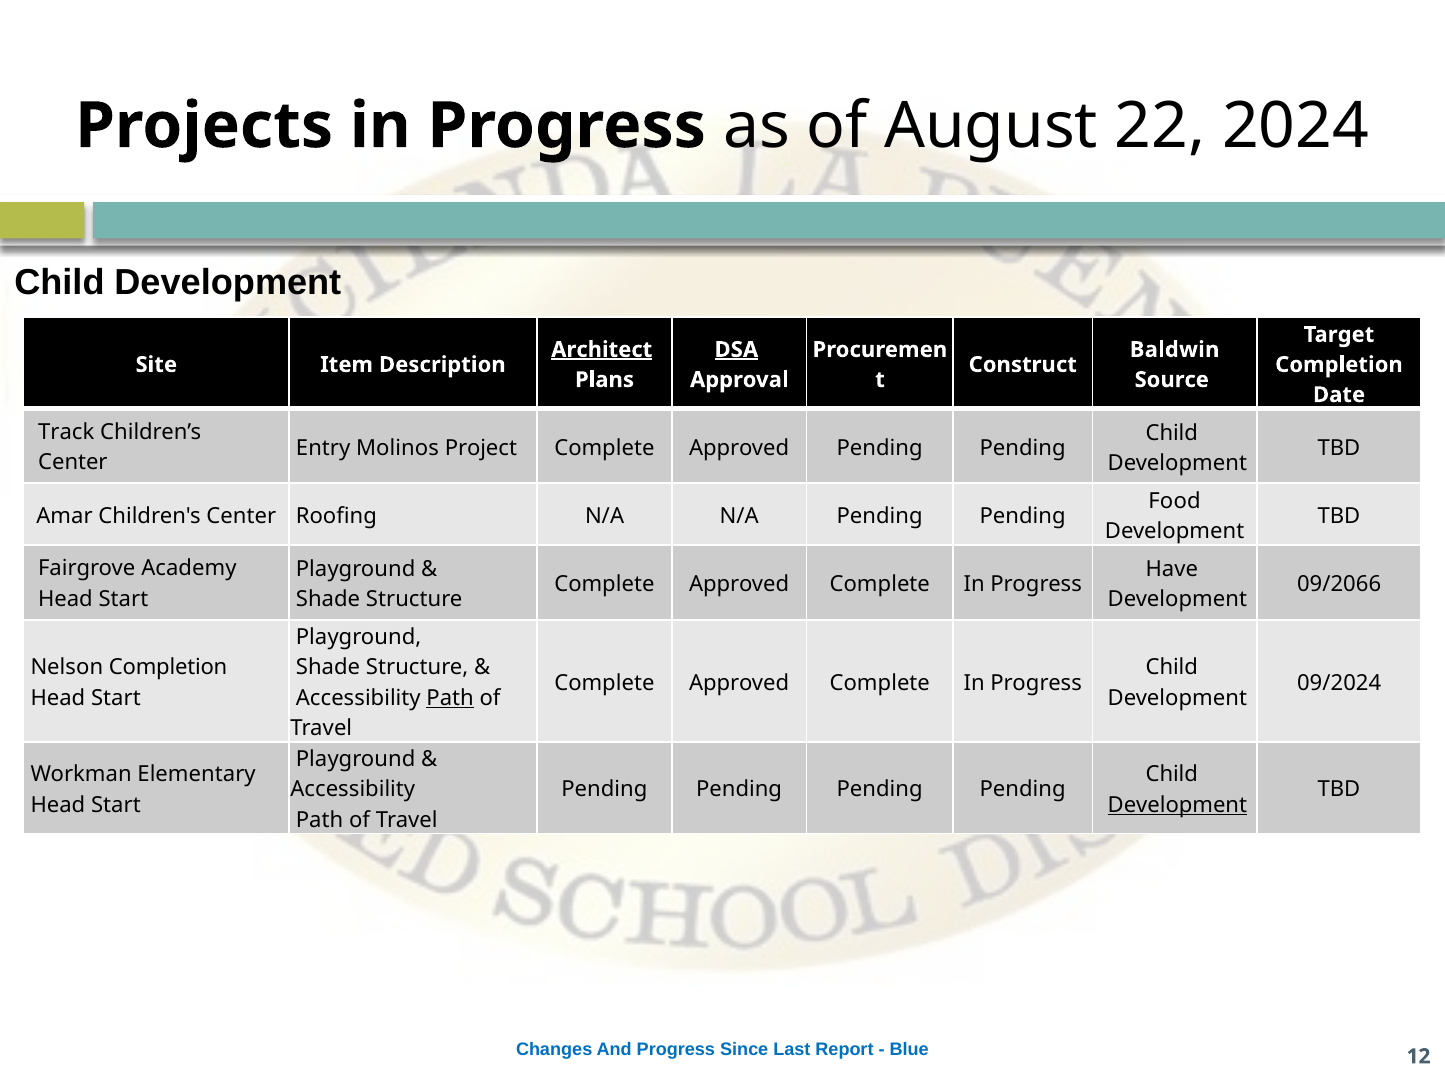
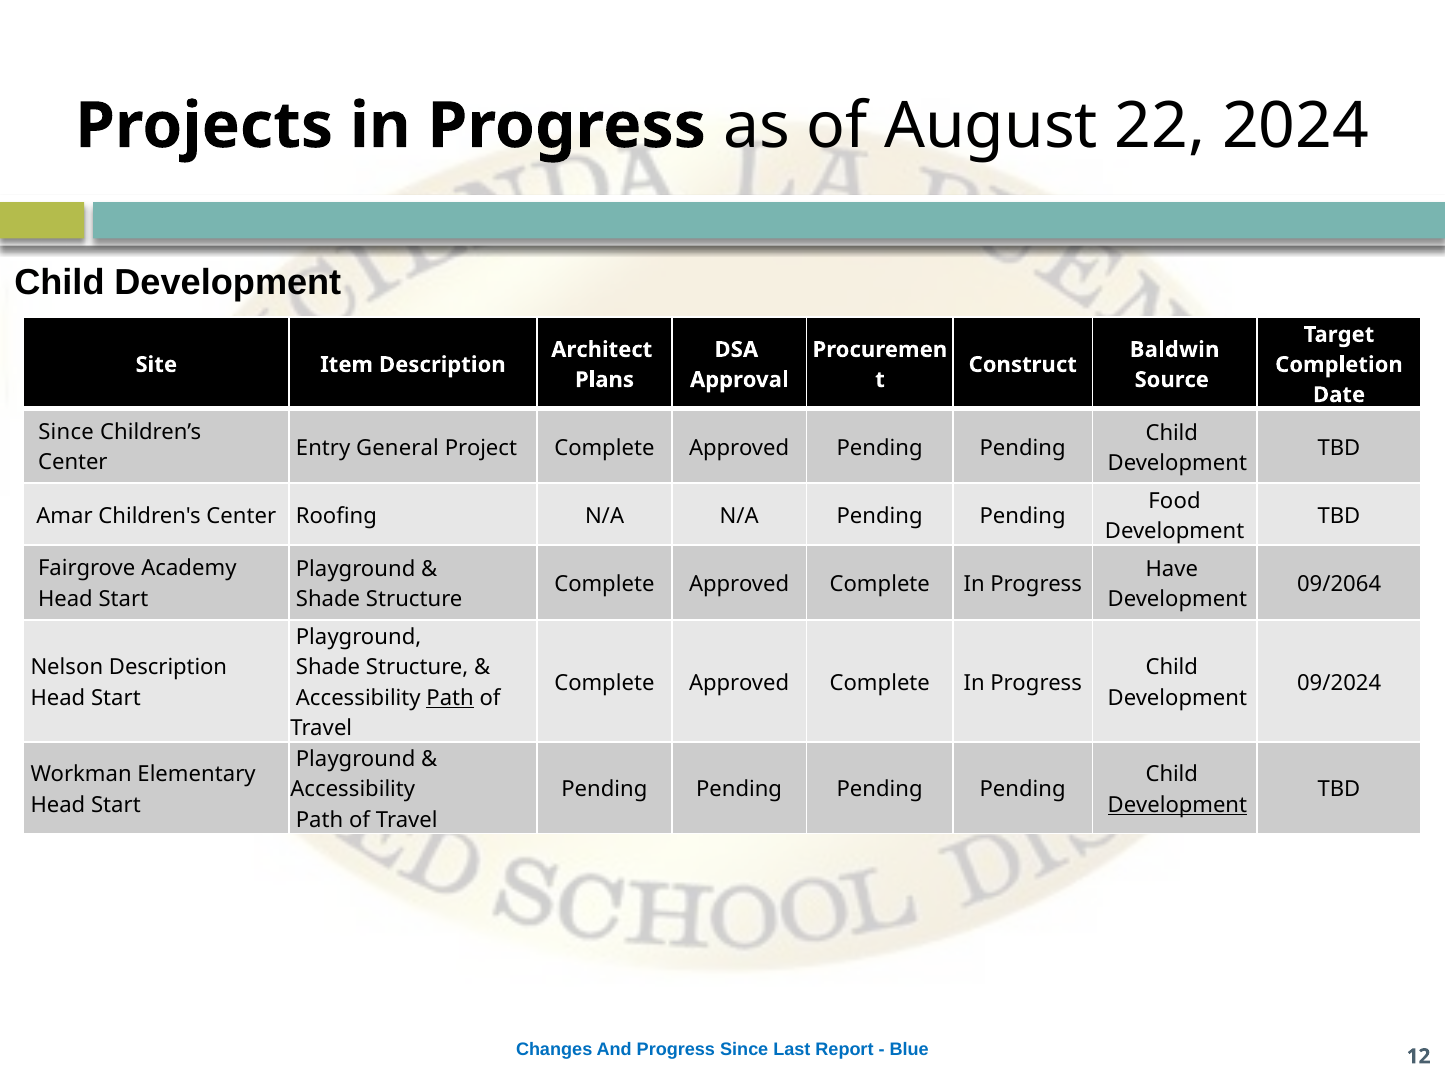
Architect underline: present -> none (602, 350)
DSA underline: present -> none (736, 350)
Track: Track -> Since (66, 432)
Molinos: Molinos -> General (397, 448)
09/2066: 09/2066 -> 09/2064 (1339, 584)
Nelson Completion: Completion -> Description (168, 668)
